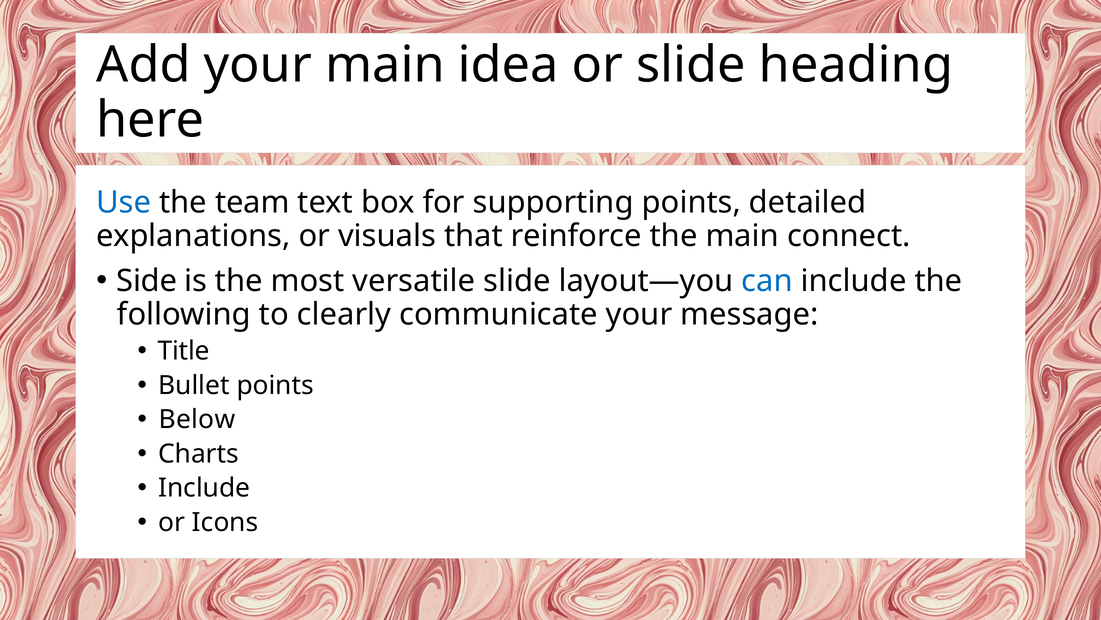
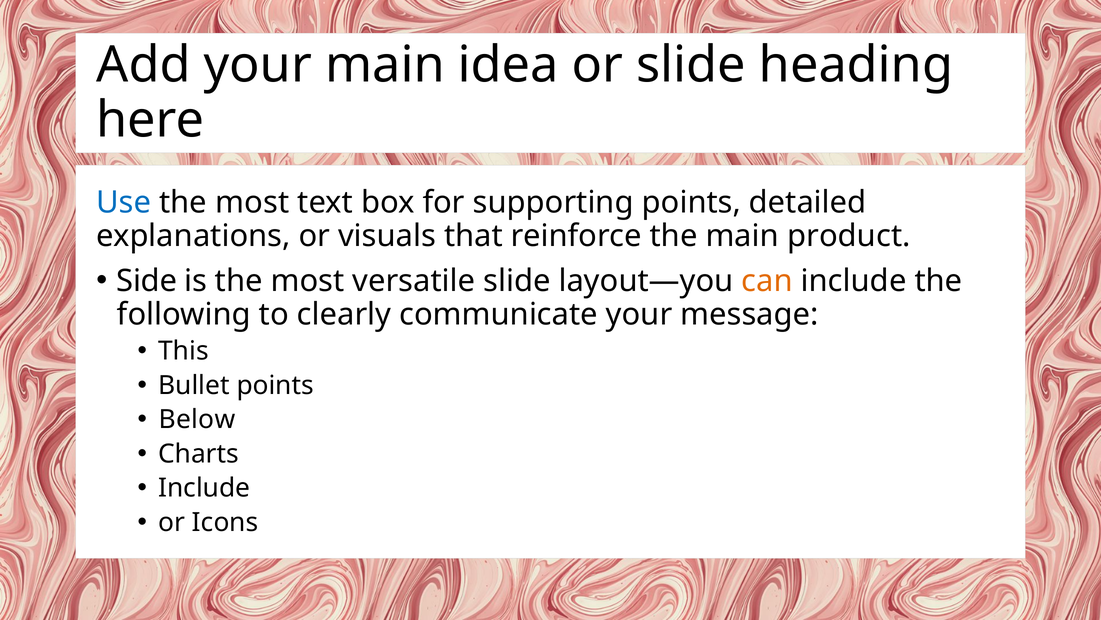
team: team -> most (252, 202)
connect: connect -> product (849, 236)
can colour: blue -> orange (767, 281)
Title: Title -> This (184, 351)
